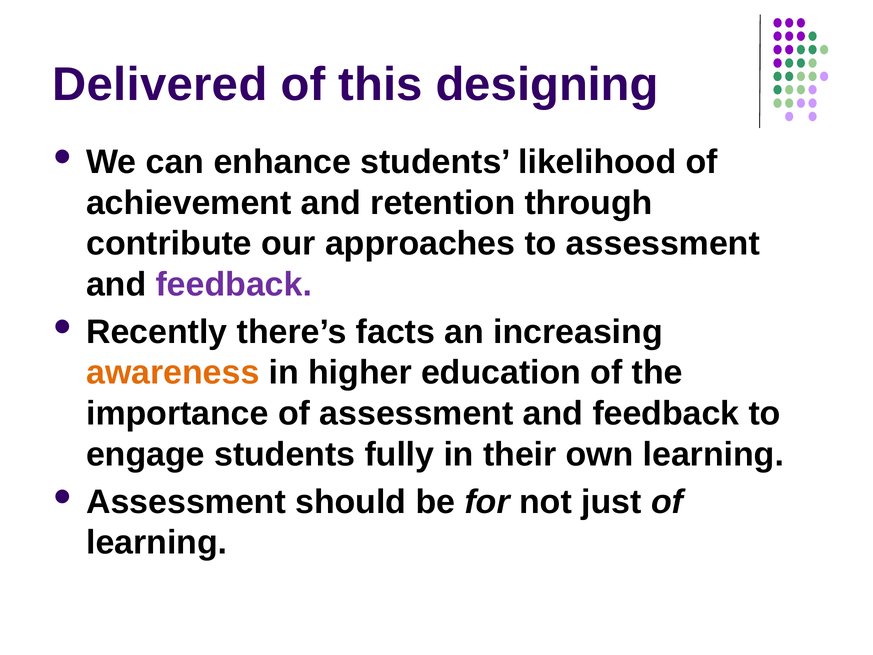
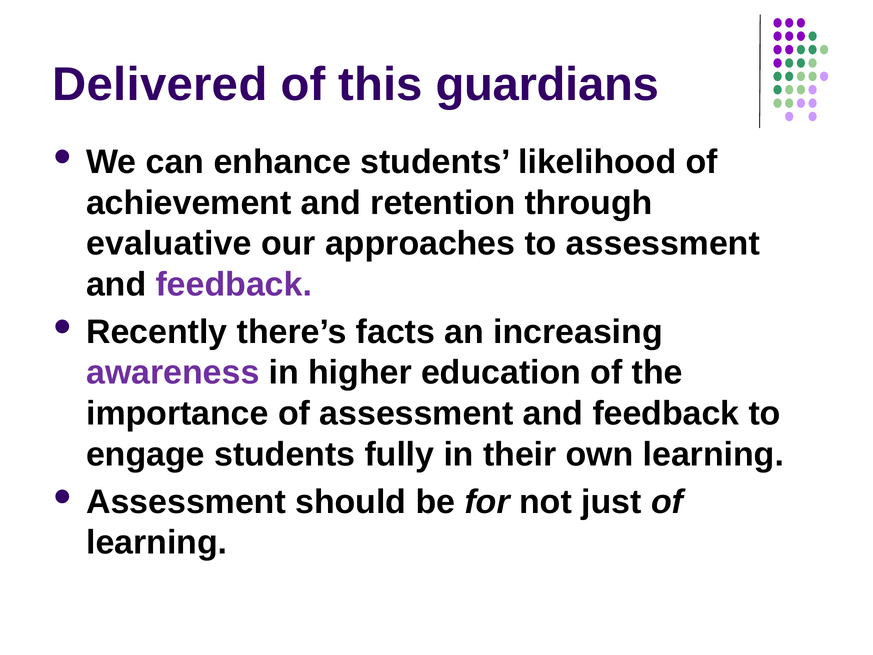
designing: designing -> guardians (547, 85)
contribute: contribute -> evaluative (169, 244)
awareness colour: orange -> purple (173, 373)
